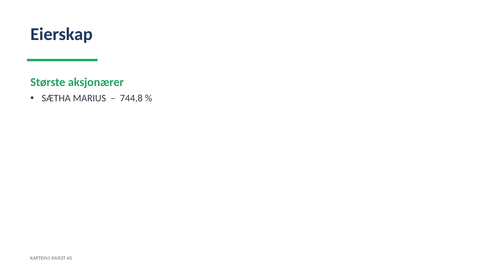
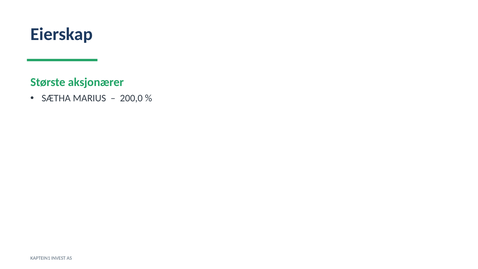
744,8: 744,8 -> 200,0 (131, 98)
